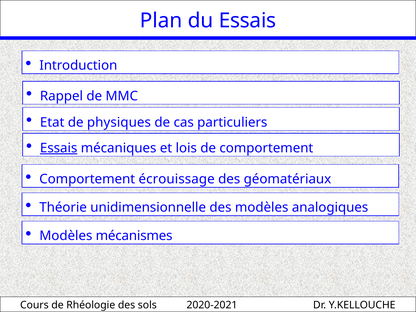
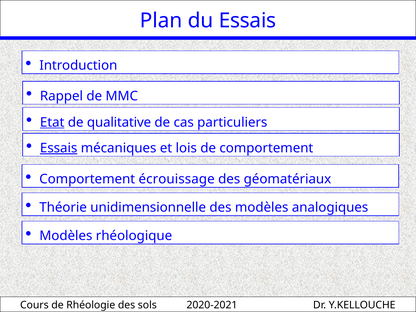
Etat underline: none -> present (52, 122)
physiques: physiques -> qualitative (119, 122)
mécanismes: mécanismes -> rhéologique (134, 236)
